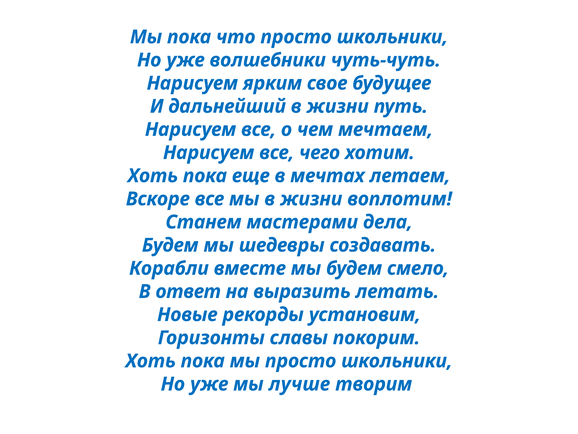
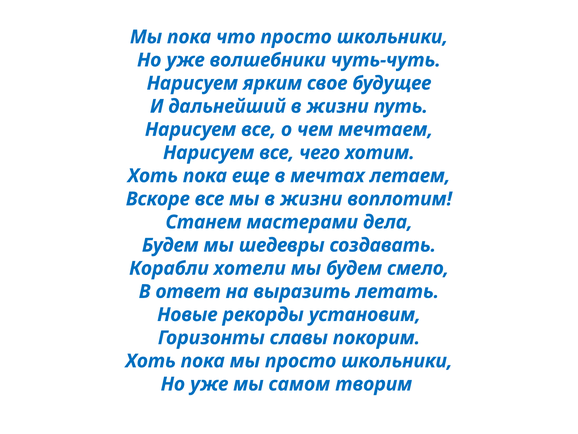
вместе: вместе -> хотели (250, 268)
лучше: лучше -> самом (299, 384)
